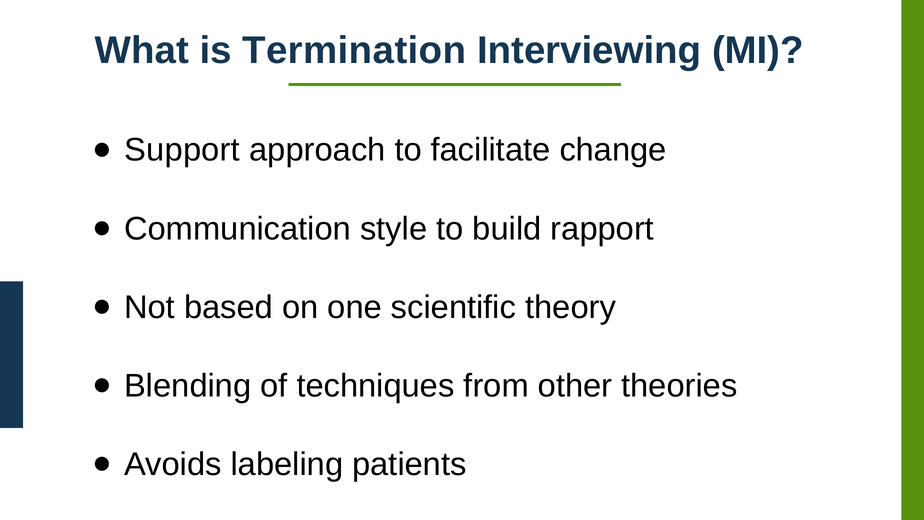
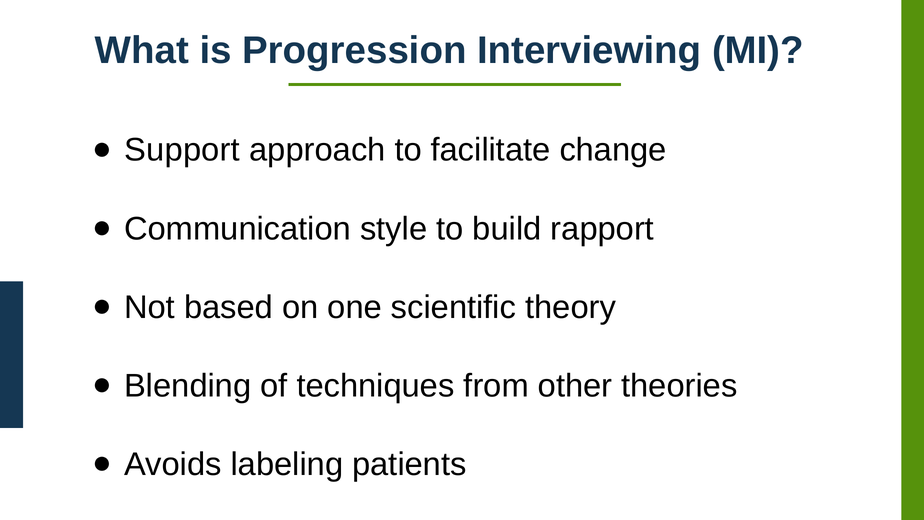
Termination: Termination -> Progression (354, 50)
